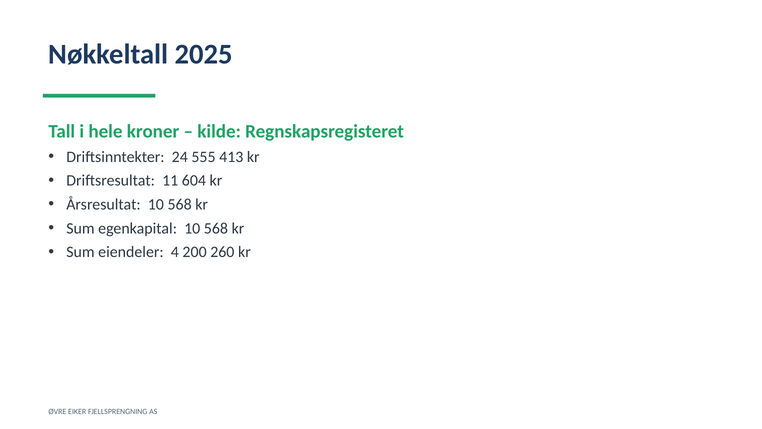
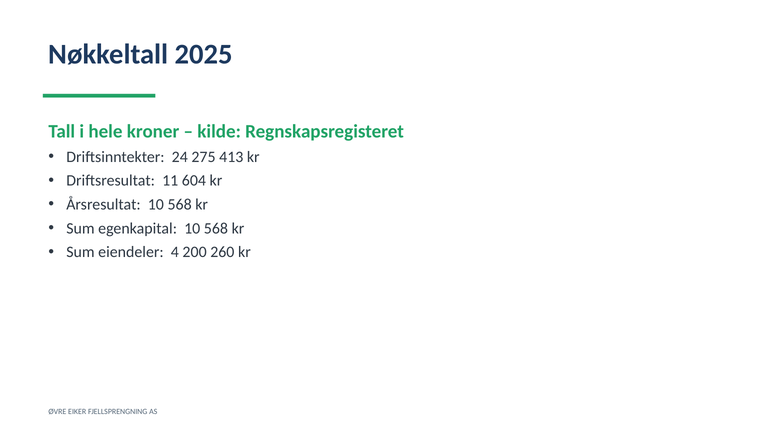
555: 555 -> 275 (204, 157)
